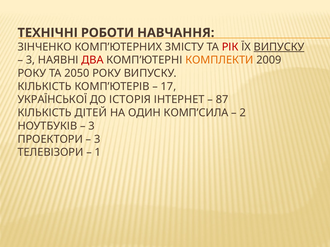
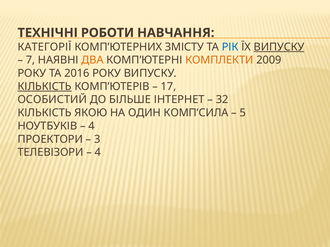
ЗІНЧЕНКО: ЗІНЧЕНКО -> КАТЕГОРІЇ (45, 47)
РІК colour: red -> blue (230, 47)
3: 3 -> 7 (31, 60)
ДВА colour: red -> orange (93, 60)
2050: 2050 -> 2016 (77, 73)
КІЛЬКІСТЬ underline: none -> present (45, 87)
УКРАЇНСЬКОЇ: УКРАЇНСЬКОЇ -> ОСОБИСТИЙ (52, 100)
ІСТОРІЯ: ІСТОРІЯ -> БІЛЬШЕ (130, 100)
87: 87 -> 32 (222, 100)
ДІТЕЙ: ДІТЕЙ -> ЯКОЮ (91, 113)
2: 2 -> 5 (243, 113)
3: 3 -> 4 (92, 126)
1: 1 -> 4 (98, 153)
